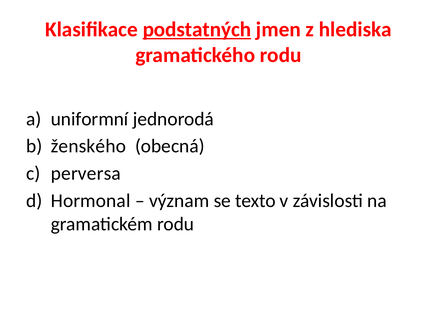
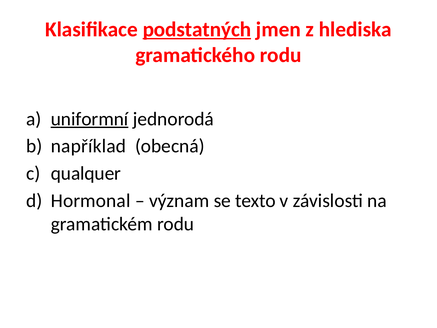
uniformní underline: none -> present (90, 119)
ženského: ženského -> například (88, 146)
perversa: perversa -> qualquer (86, 173)
